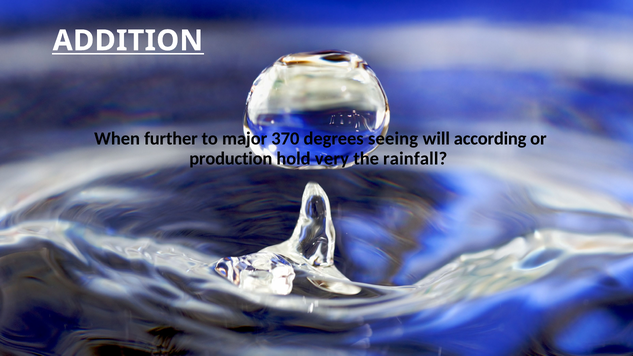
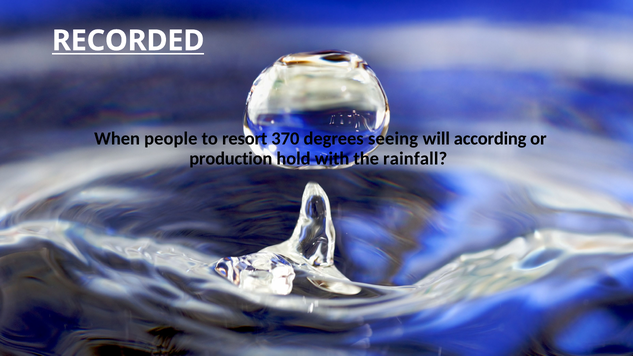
ADDITION: ADDITION -> RECORDED (128, 41)
further: further -> people (171, 139)
major: major -> resort (245, 139)
very: very -> with (332, 159)
